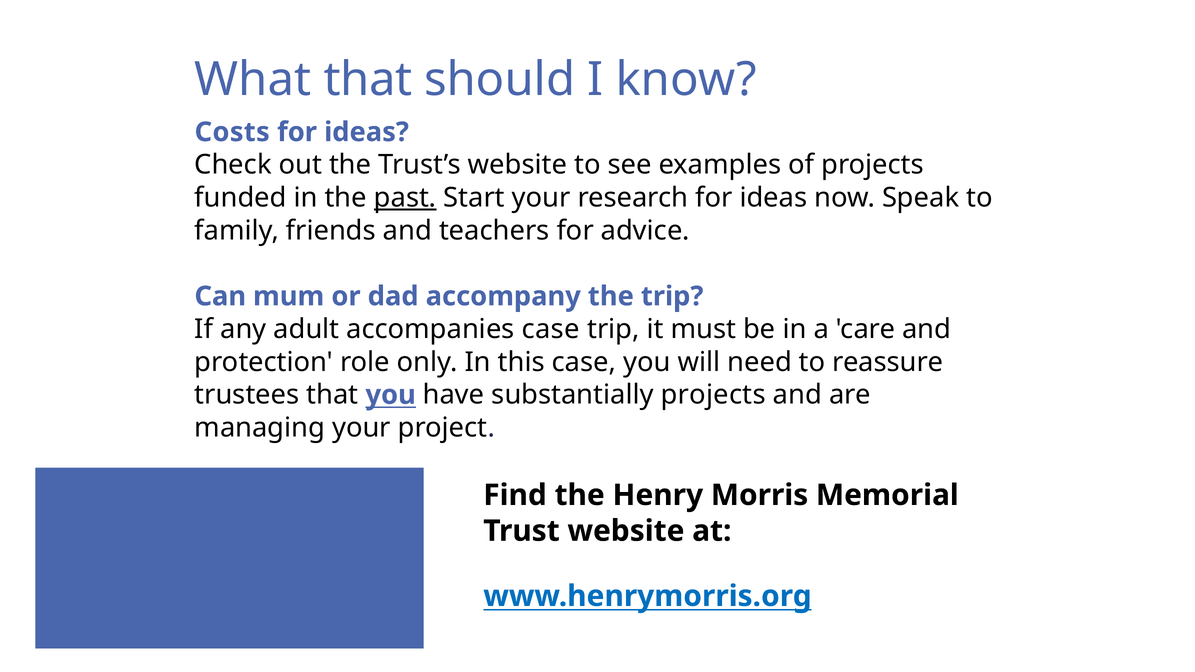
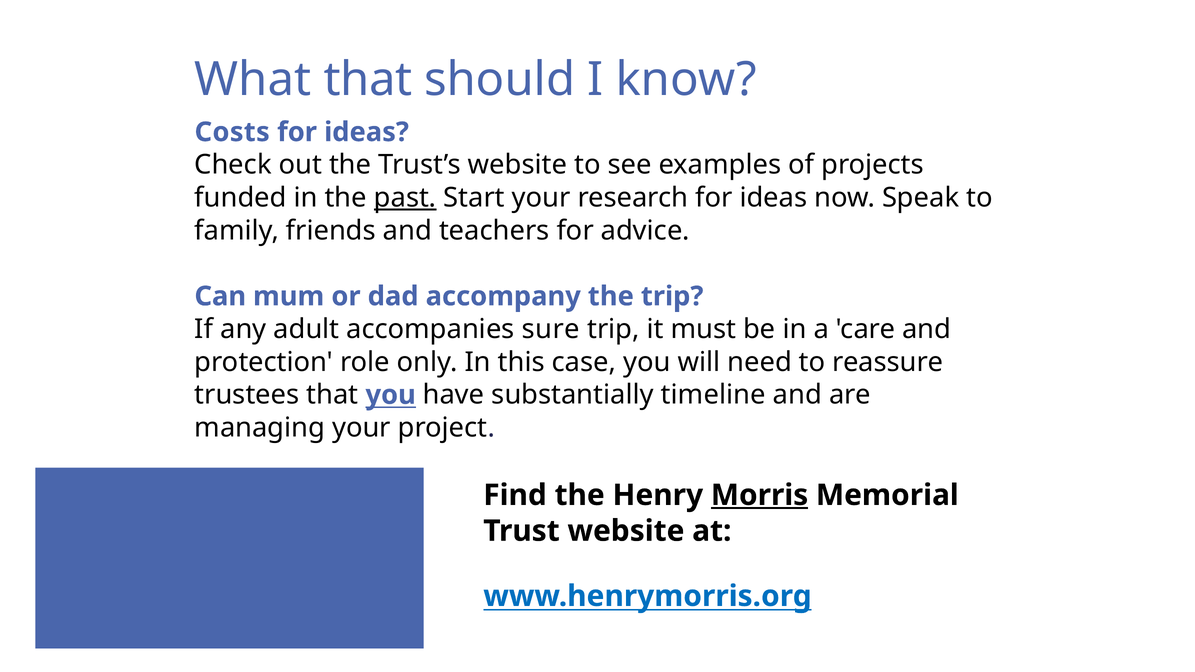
accompanies case: case -> sure (551, 329)
substantially projects: projects -> timeline (713, 395)
Morris underline: none -> present (760, 495)
